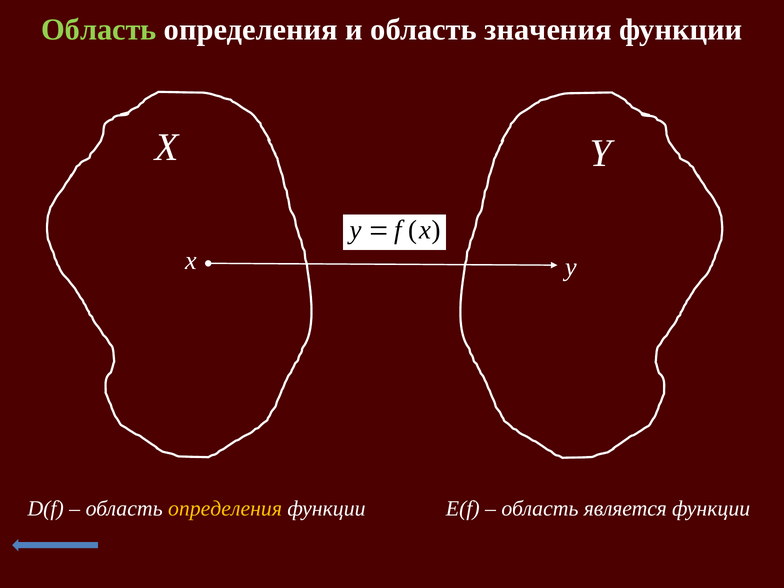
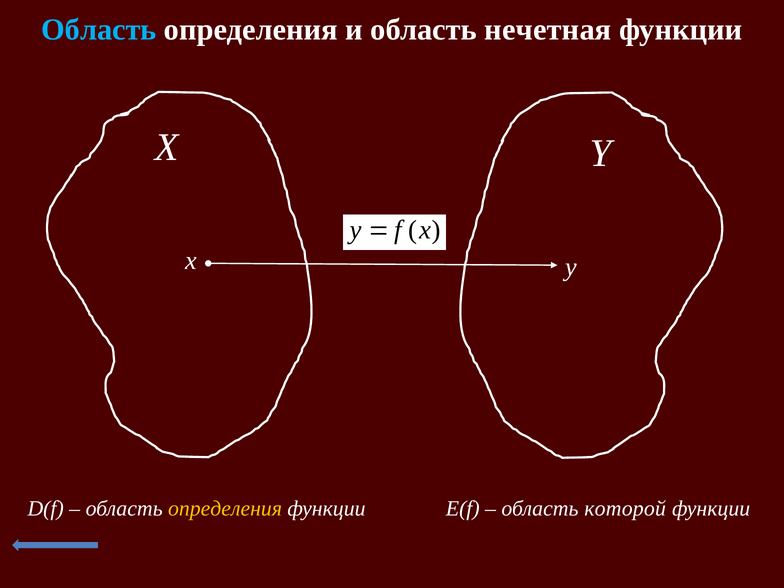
Область colour: light green -> light blue (99, 30)
значения: значения -> нечетная (548, 30)
является: является -> которой (625, 508)
